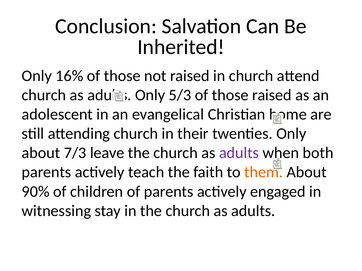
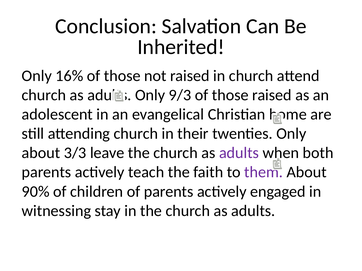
5/3: 5/3 -> 9/3 (180, 95)
7/3: 7/3 -> 3/3 (75, 153)
them colour: orange -> purple (264, 172)
